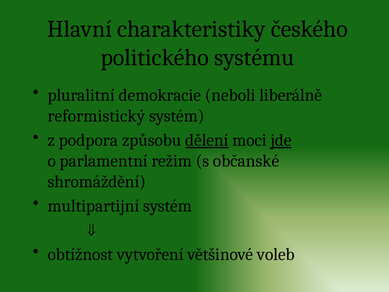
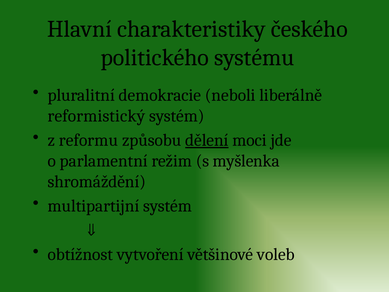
podpora: podpora -> reformu (88, 140)
jde underline: present -> none (281, 140)
občanské: občanské -> myšlenka (246, 161)
